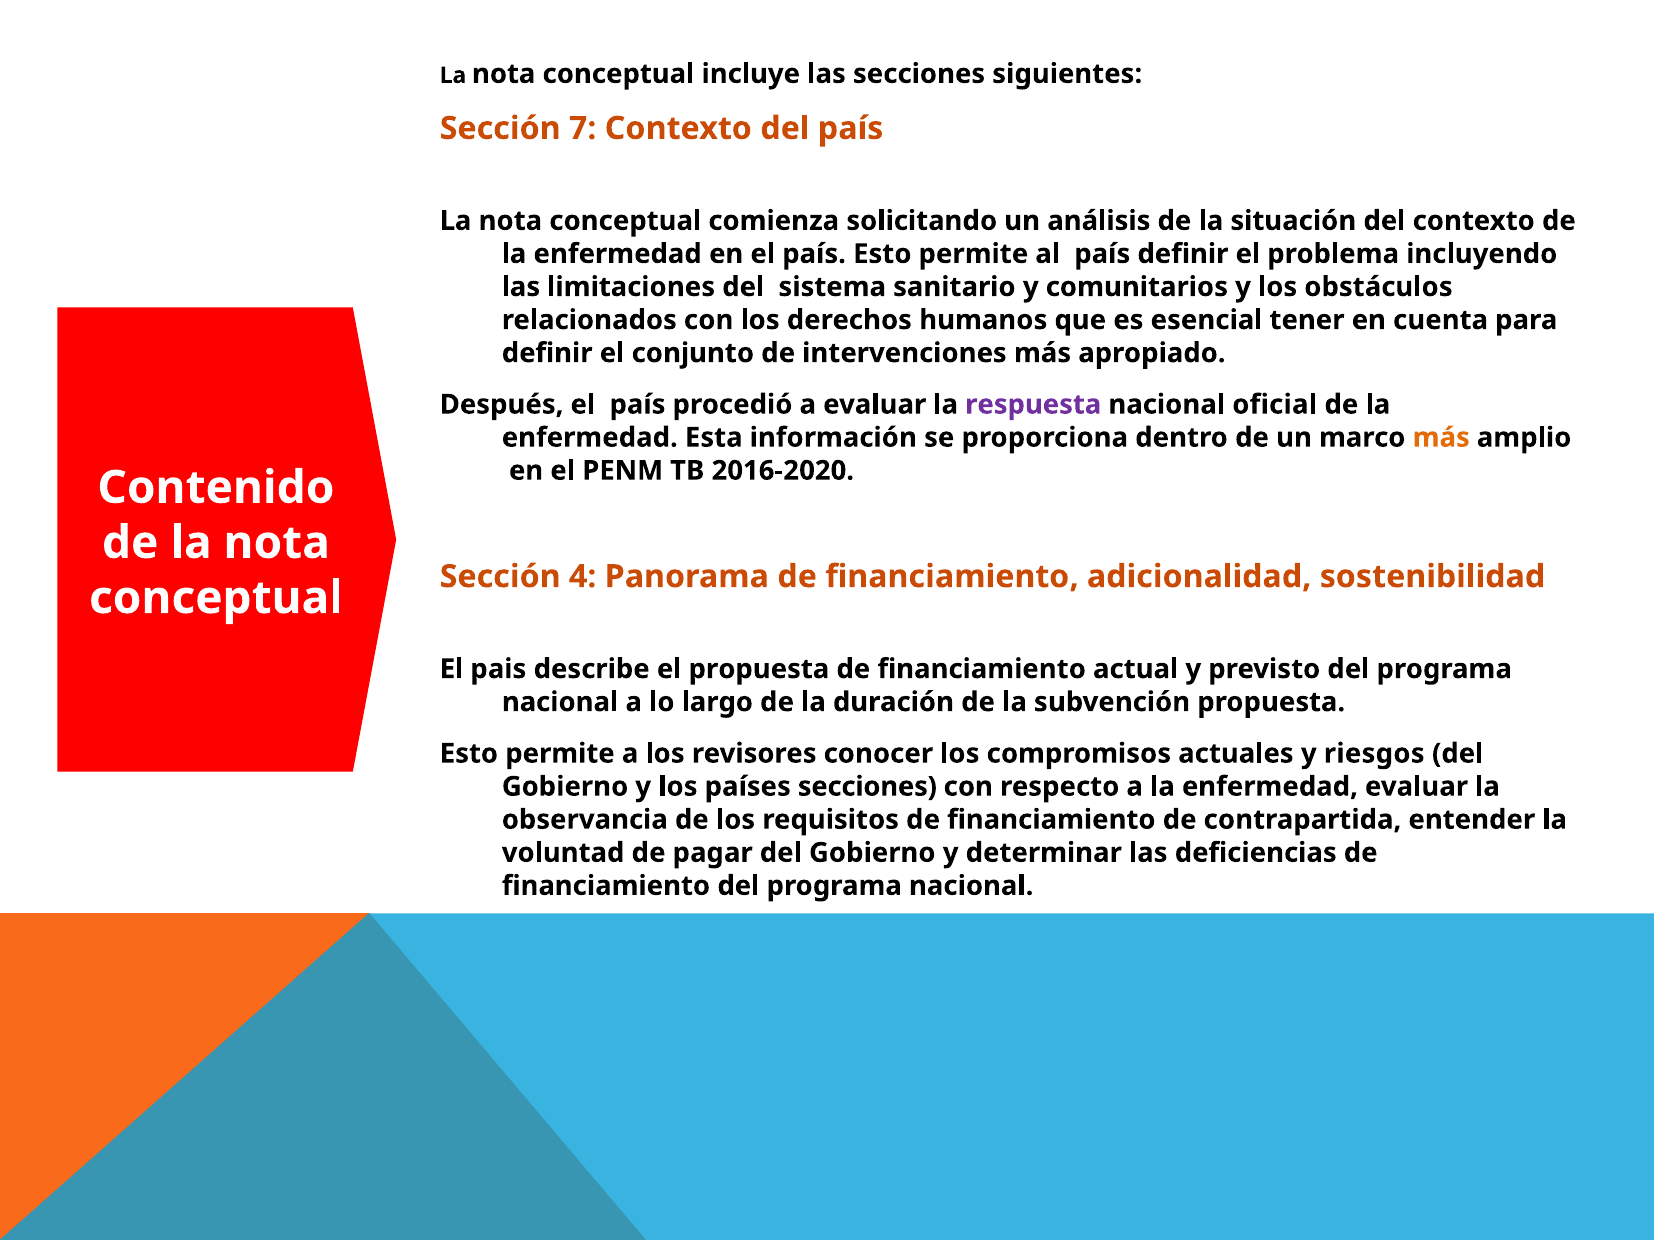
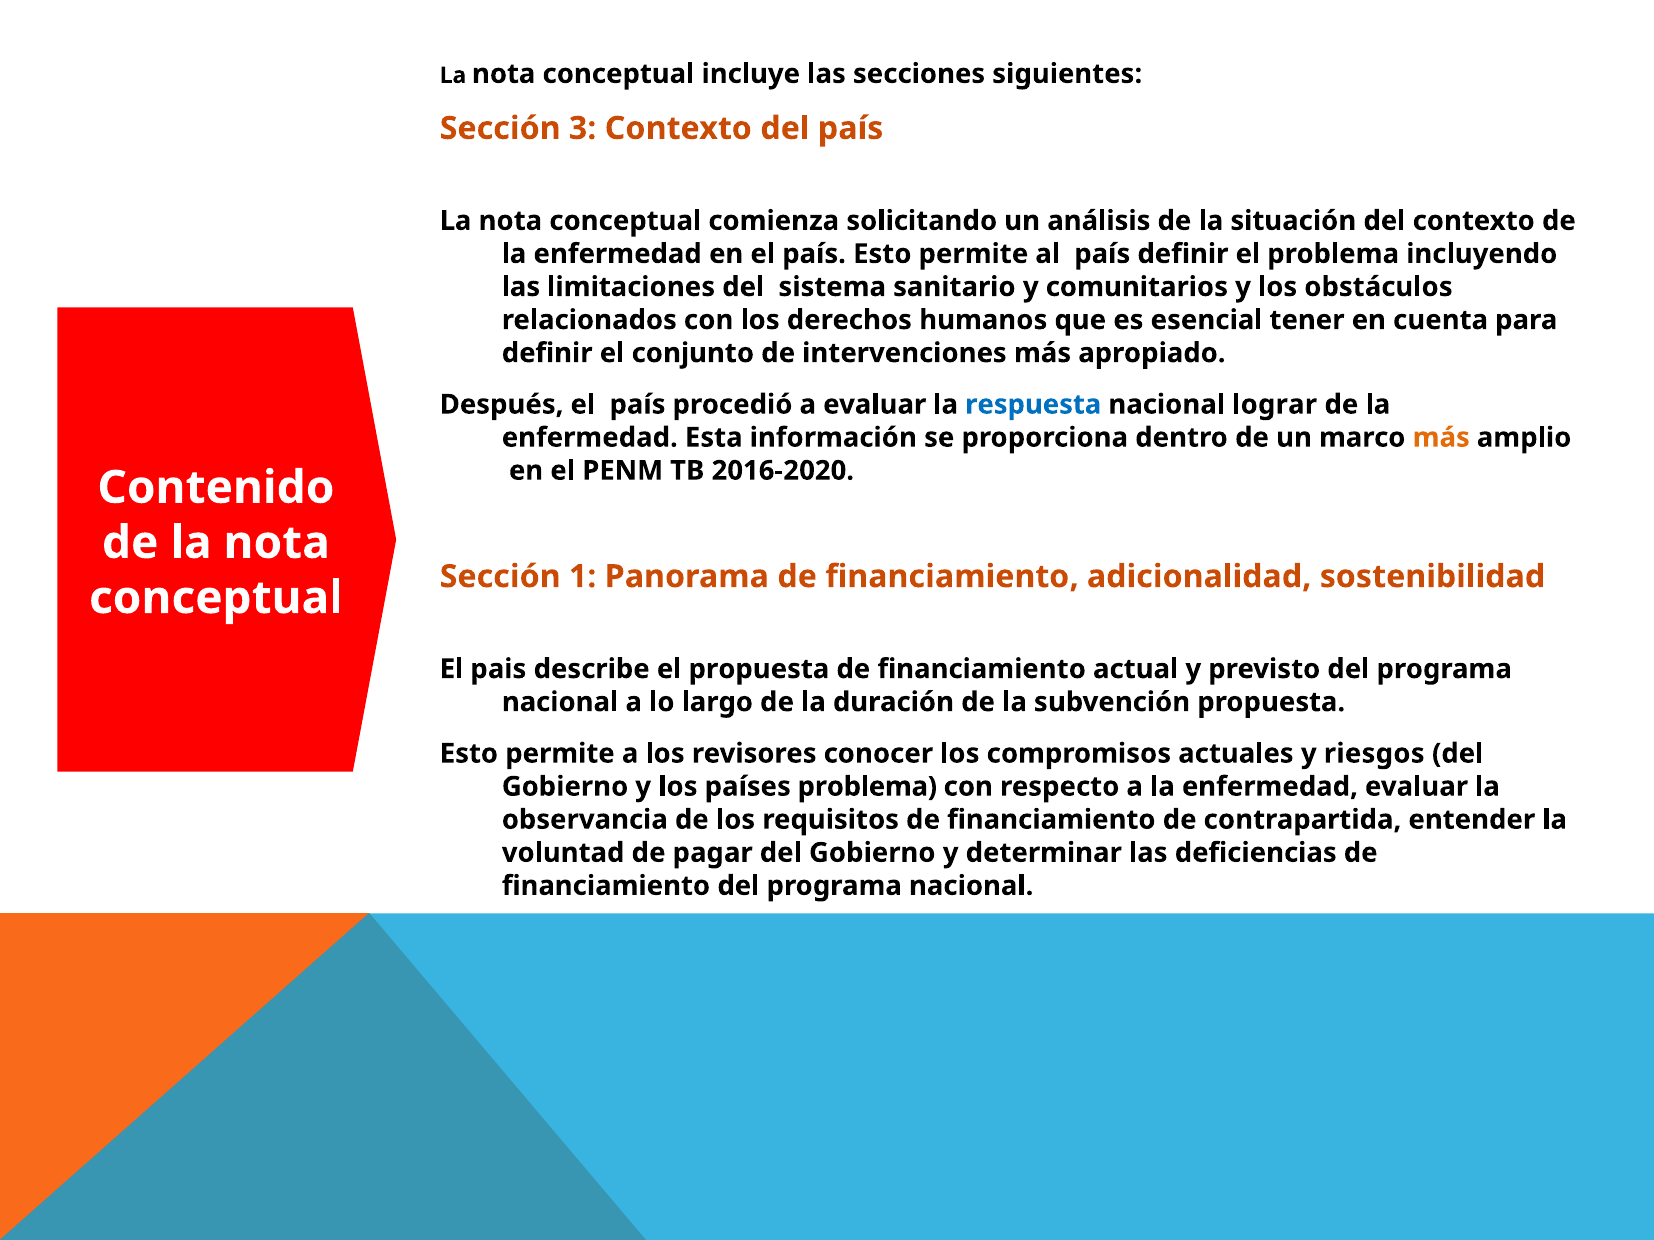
7: 7 -> 3 (583, 128)
respuesta colour: purple -> blue (1033, 405)
oficial: oficial -> lograr (1275, 405)
4: 4 -> 1 (583, 577)
países secciones: secciones -> problema (867, 787)
